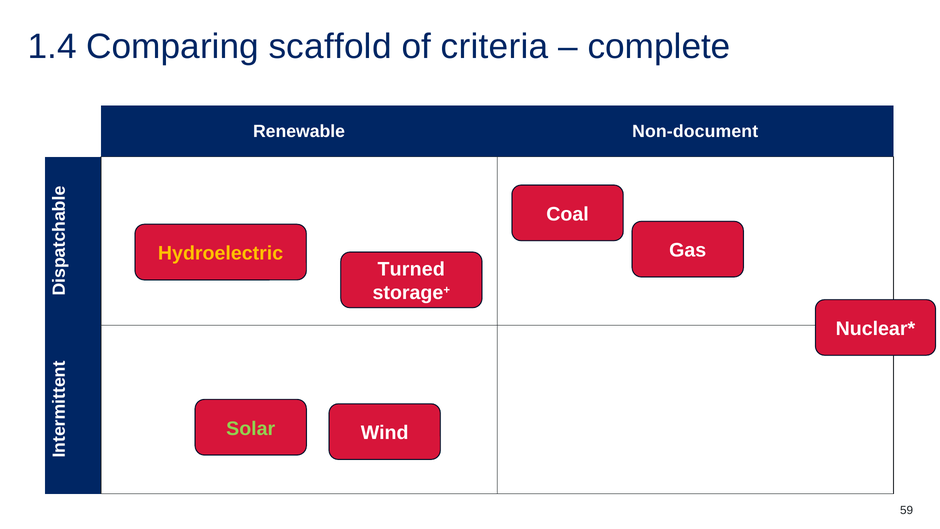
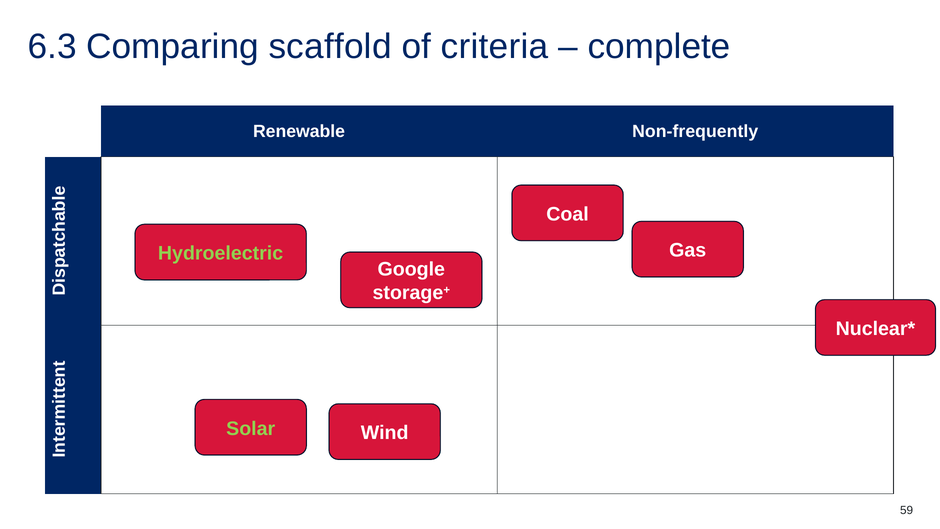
1.4: 1.4 -> 6.3 (52, 47)
Non-document: Non-document -> Non-frequently (695, 131)
Hydroelectric colour: yellow -> light green (221, 253)
Turned: Turned -> Google (411, 269)
